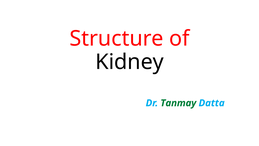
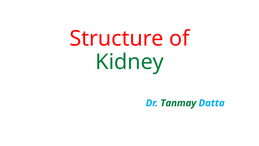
Kidney colour: black -> green (130, 62)
